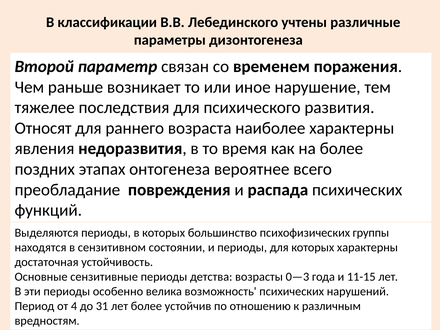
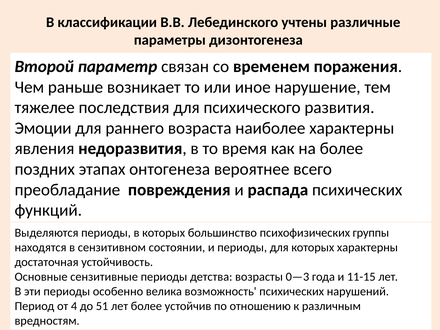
Относят: Относят -> Эмоции (43, 128)
31: 31 -> 51 (102, 306)
